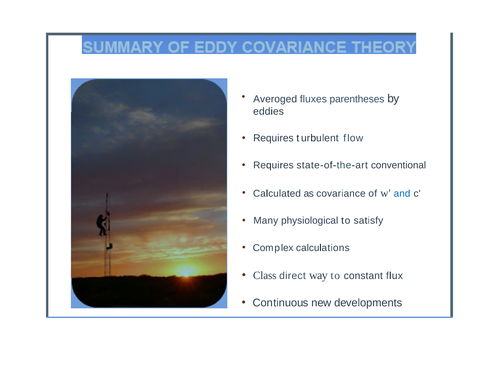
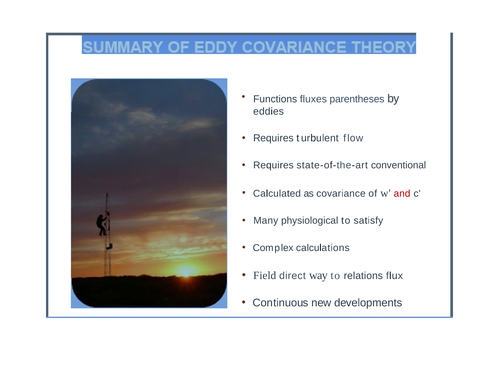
Averoged: Averoged -> Functions (275, 99)
and colour: blue -> red (402, 193)
Class: Class -> Field (265, 275)
constant: constant -> relations (363, 275)
